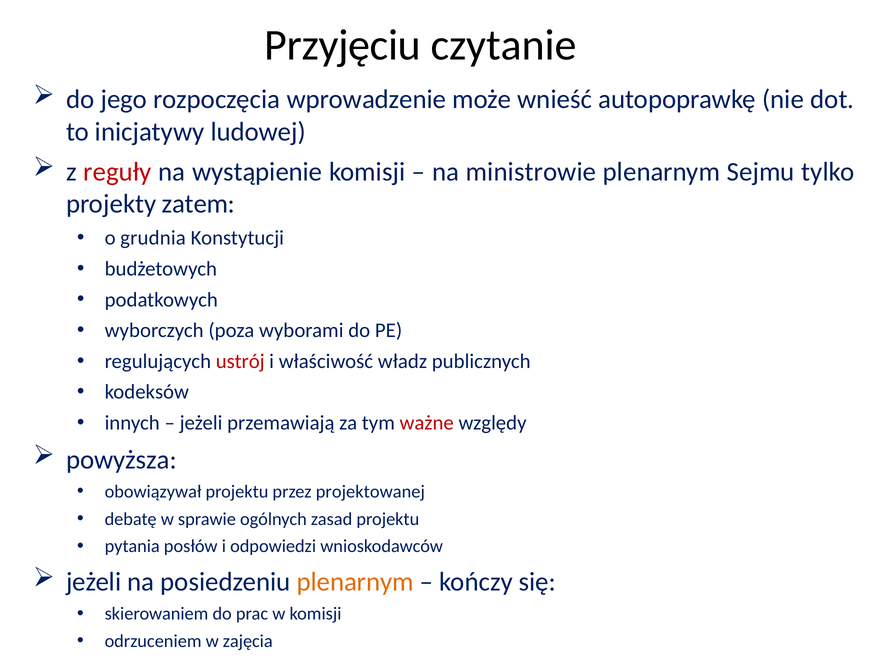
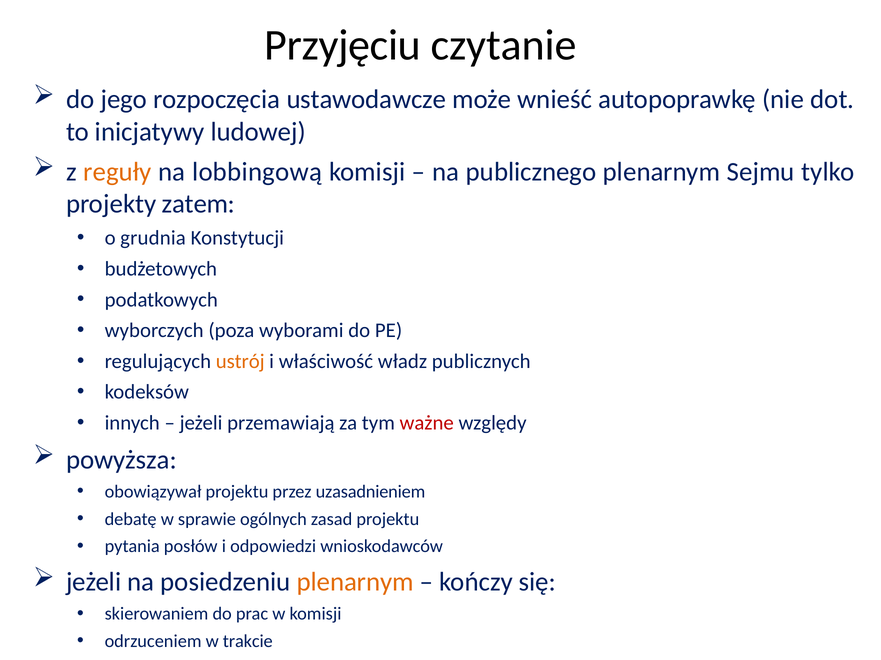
wprowadzenie: wprowadzenie -> ustawodawcze (366, 100)
reguły colour: red -> orange (117, 172)
wystąpienie: wystąpienie -> lobbingową (257, 172)
ministrowie: ministrowie -> publicznego (531, 172)
ustrój colour: red -> orange (240, 362)
projektowanej: projektowanej -> uzasadnieniem (370, 492)
zajęcia: zajęcia -> trakcie (248, 642)
